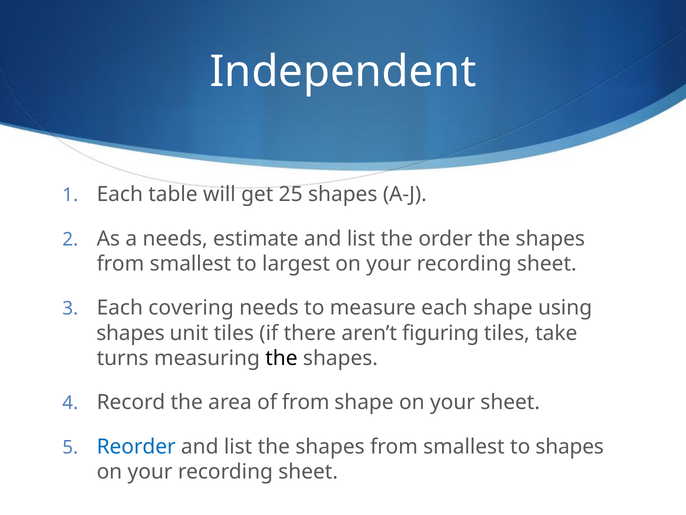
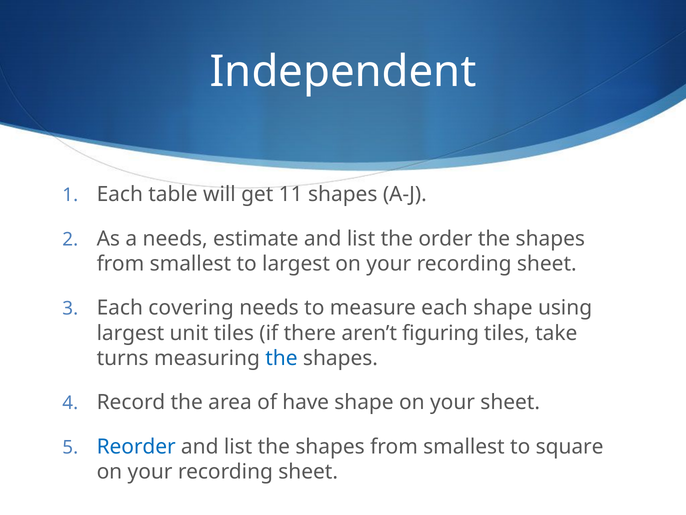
25: 25 -> 11 (291, 194)
shapes: shapes -> largest (130, 333)
the colour: black -> blue (281, 358)
of from: from -> have (306, 402)
to shapes: shapes -> square (570, 446)
